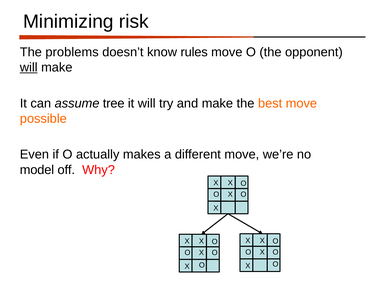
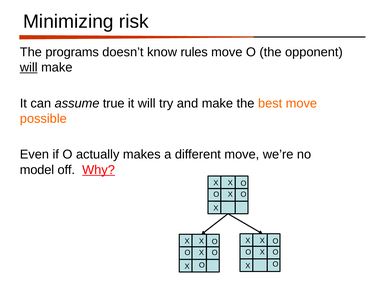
problems: problems -> programs (72, 52)
tree: tree -> true (114, 103)
Why underline: none -> present (99, 170)
